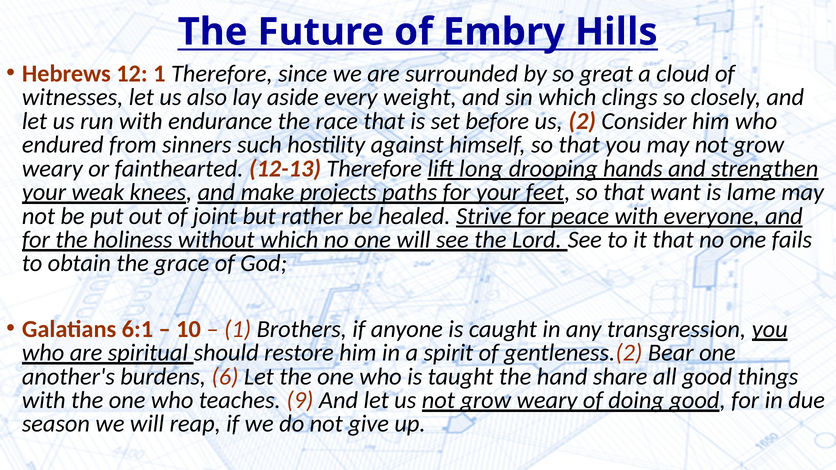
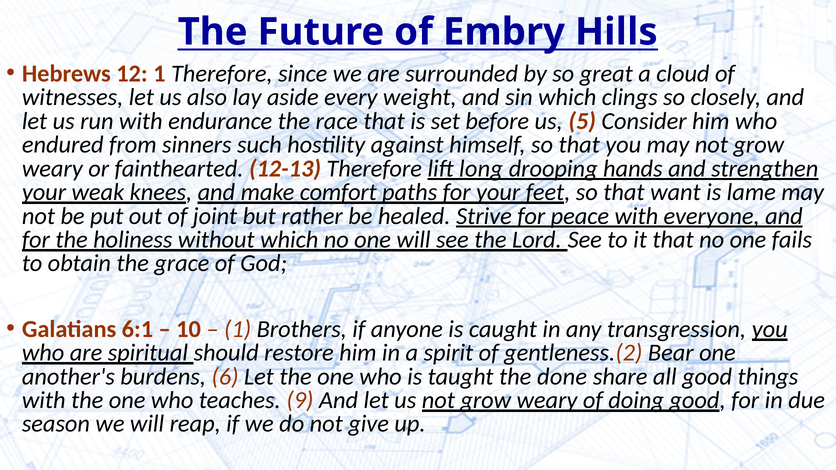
2: 2 -> 5 (582, 121)
projects: projects -> comfort (338, 192)
hand: hand -> done (562, 377)
